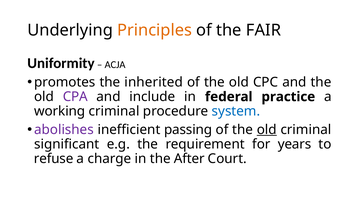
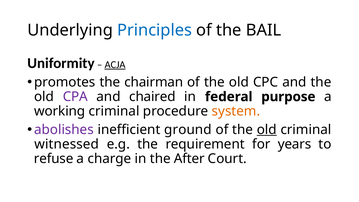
Principles colour: orange -> blue (155, 30)
FAIR: FAIR -> BAIL (264, 30)
ACJA underline: none -> present (115, 65)
inherited: inherited -> chairman (154, 82)
include: include -> chaired (152, 97)
practice: practice -> purpose (288, 97)
system colour: blue -> orange (236, 111)
passing: passing -> ground (188, 130)
significant: significant -> witnessed (67, 144)
